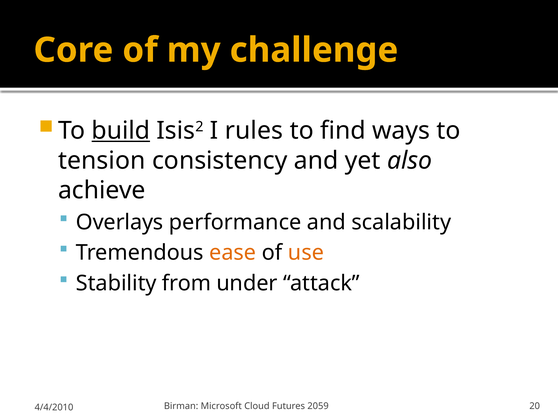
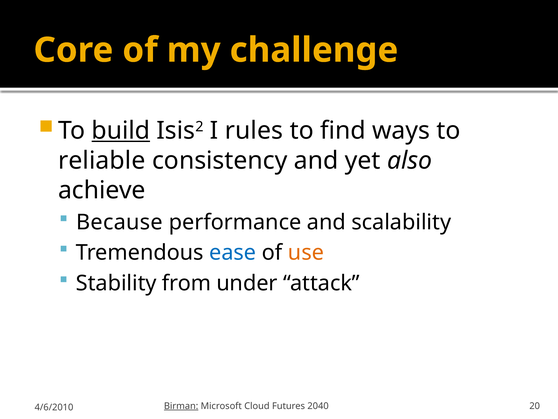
tension: tension -> reliable (102, 160)
Overlays: Overlays -> Because (119, 222)
ease colour: orange -> blue (233, 253)
Birman underline: none -> present (181, 406)
2059: 2059 -> 2040 (318, 406)
4/4/2010: 4/4/2010 -> 4/6/2010 (54, 407)
